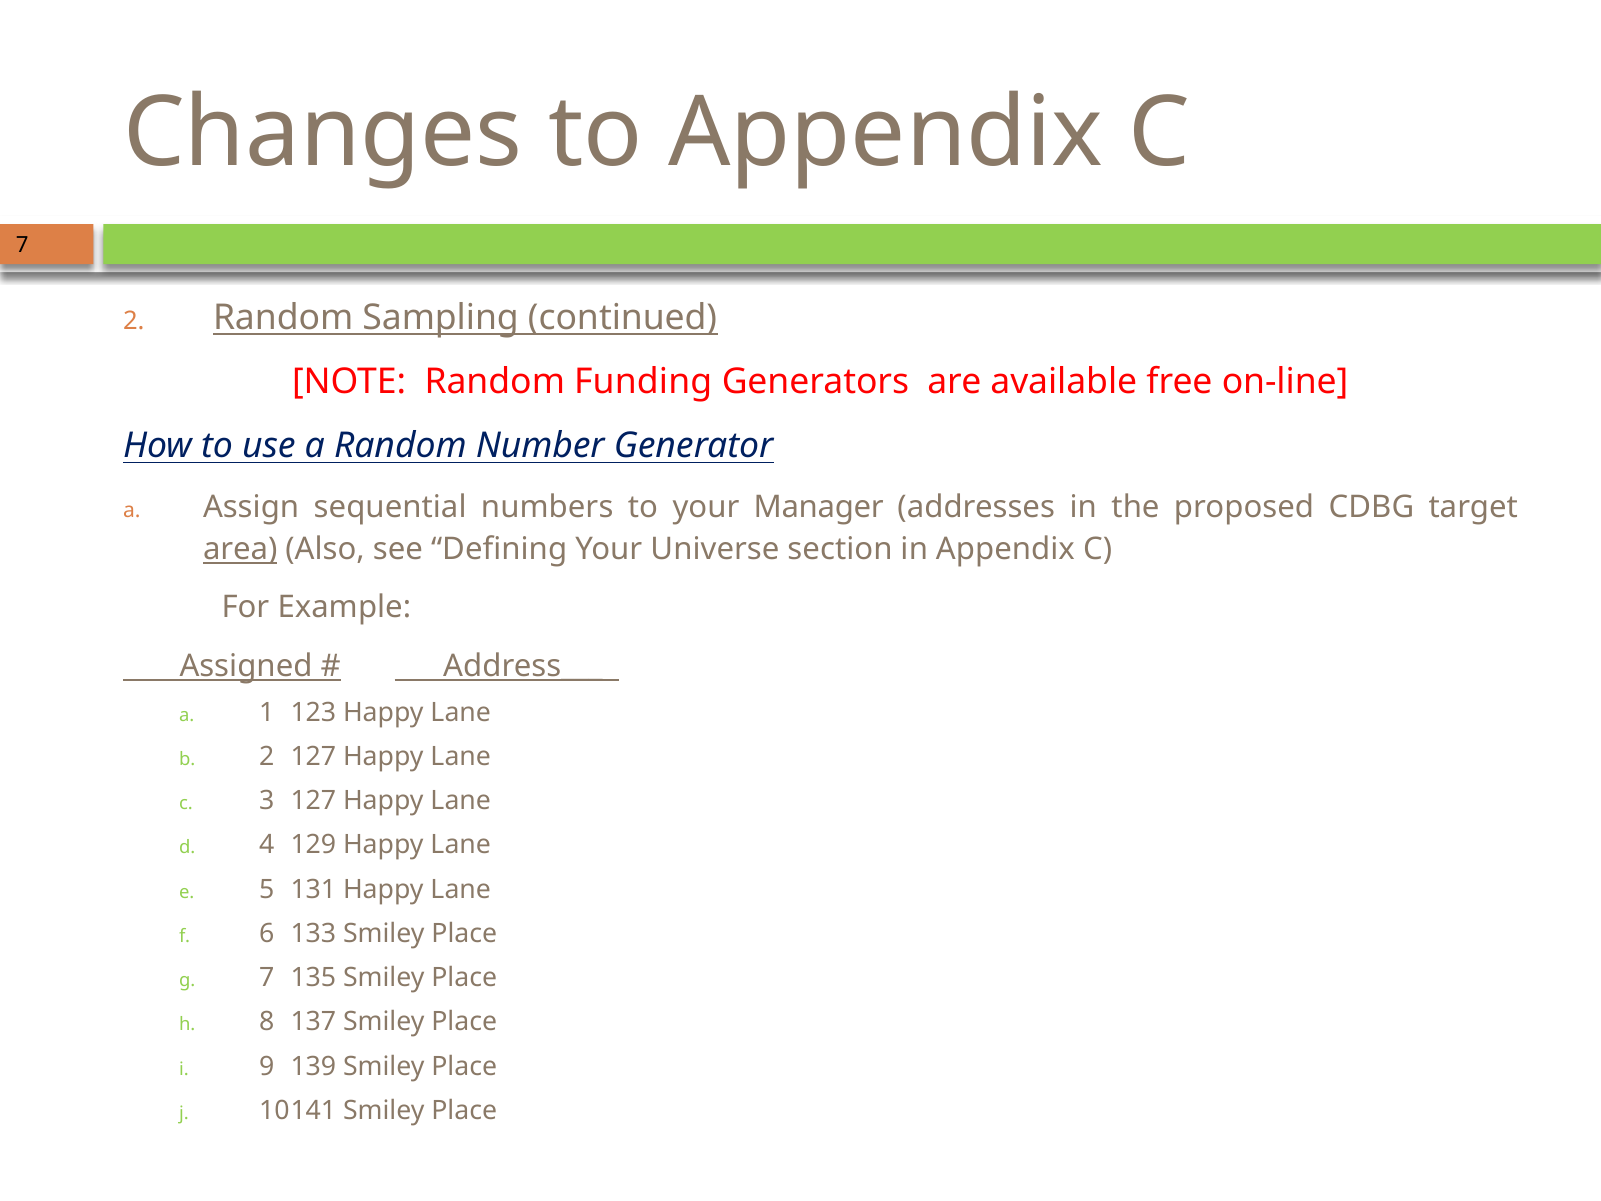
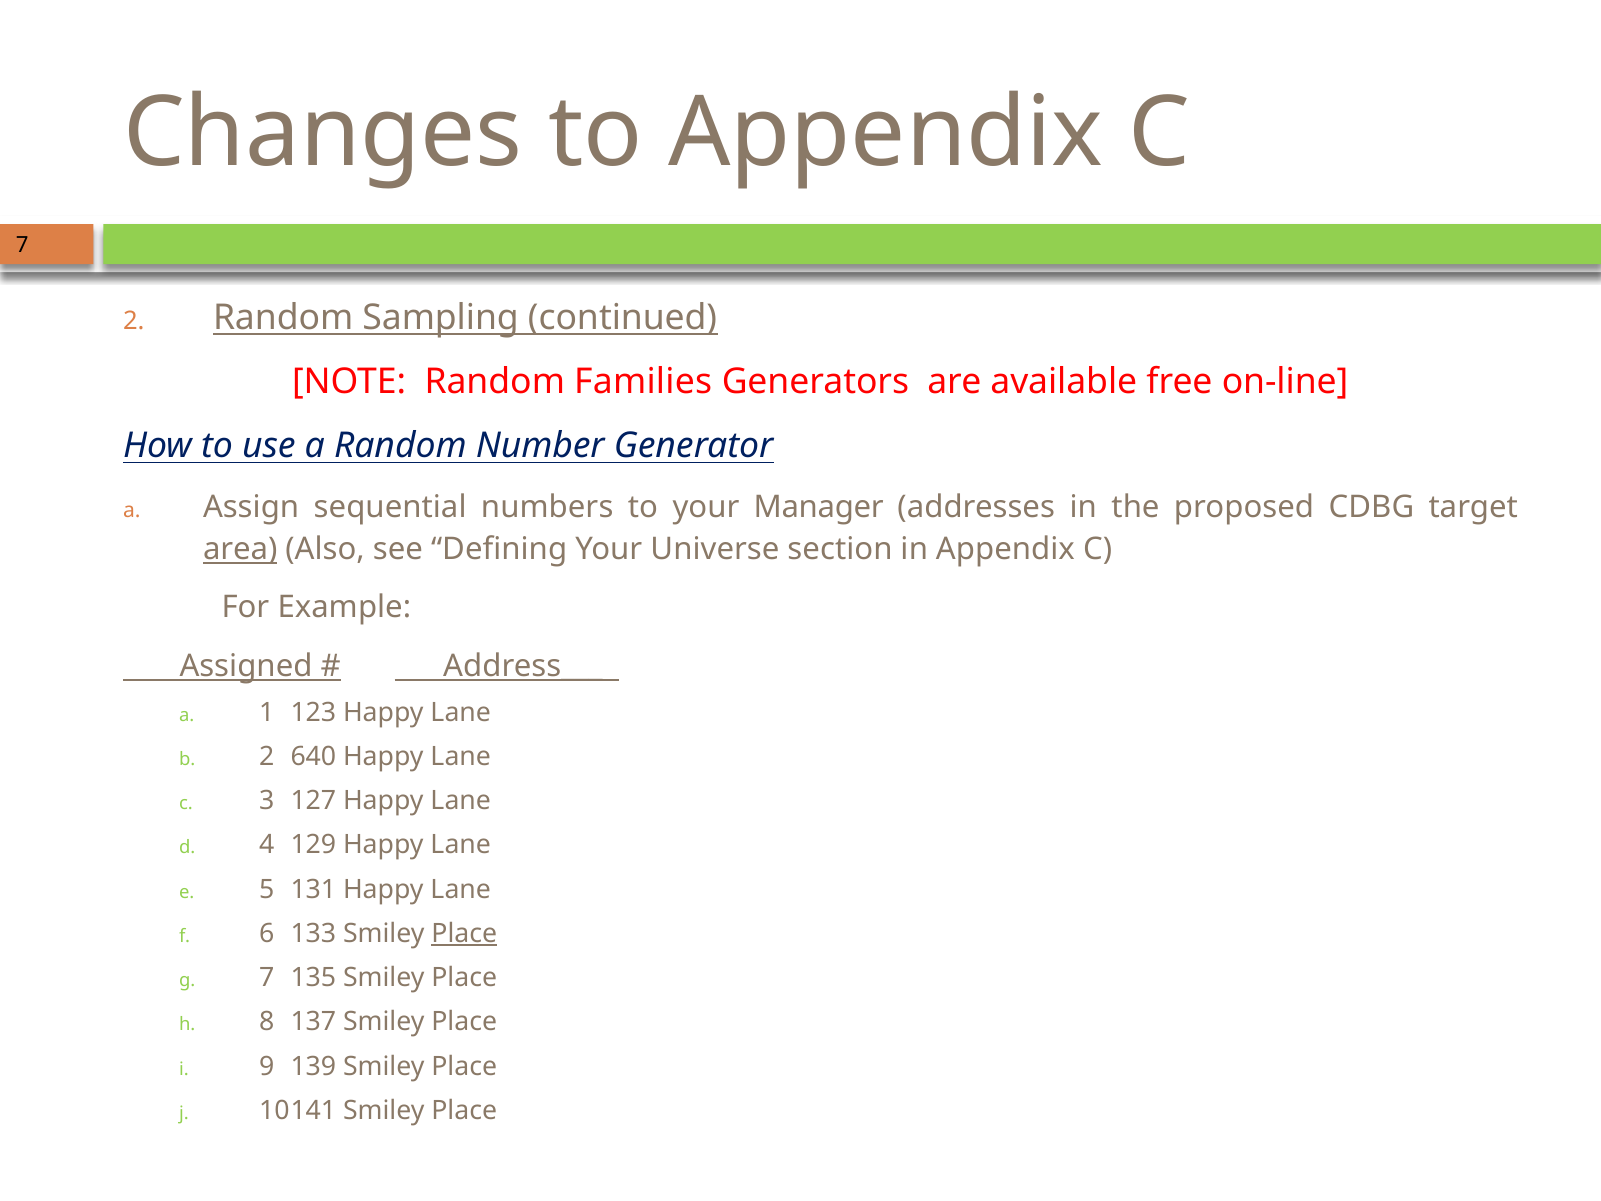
Funding: Funding -> Families (643, 382)
2 127: 127 -> 640 (313, 756)
Place underline: none -> present (464, 933)
